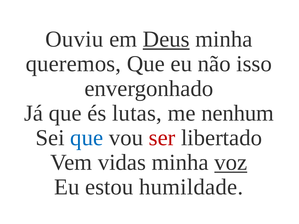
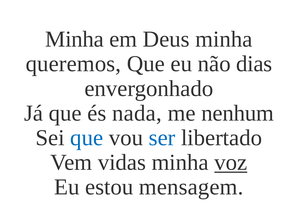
Ouviu: Ouviu -> Minha (74, 39)
Deus underline: present -> none (166, 39)
isso: isso -> dias (254, 64)
lutas: lutas -> nada (137, 113)
ser colour: red -> blue (162, 138)
humildade: humildade -> mensagem (191, 187)
